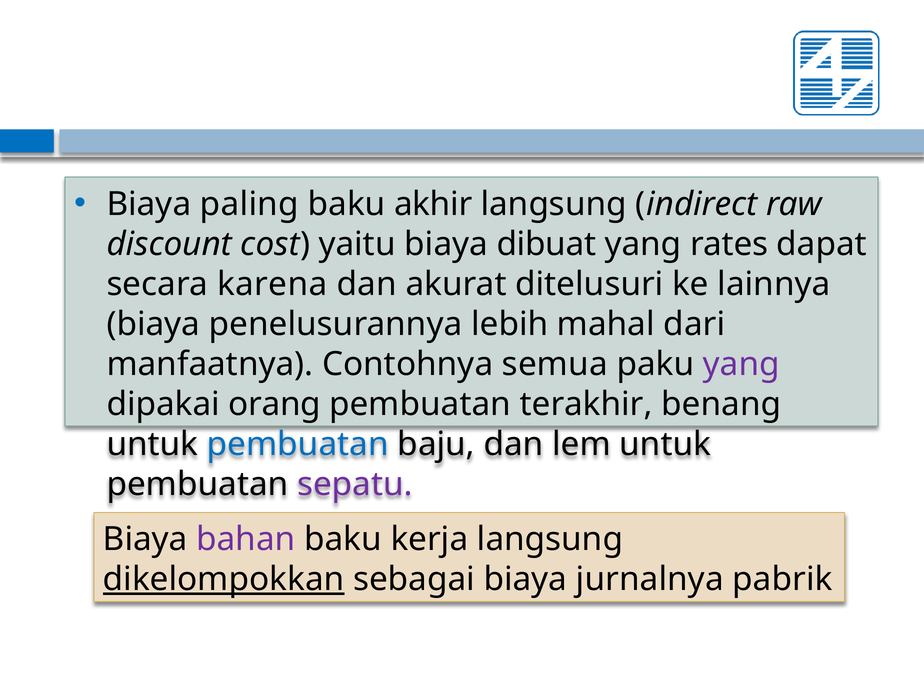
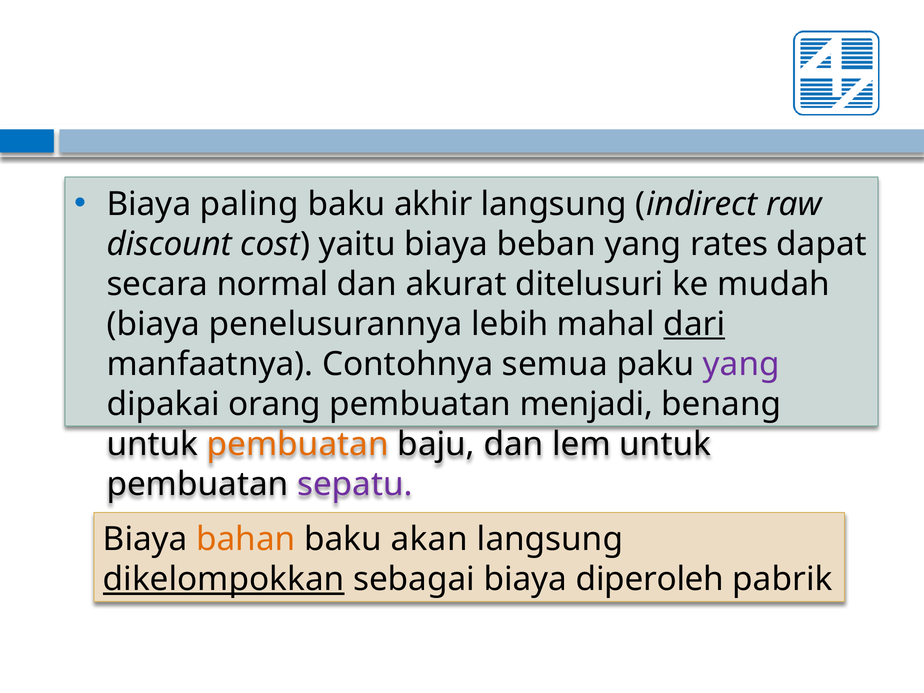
dibuat: dibuat -> beban (546, 244)
karena: karena -> normal (272, 284)
lainnya: lainnya -> mudah (774, 284)
dari underline: none -> present (694, 324)
terakhir: terakhir -> menjadi (586, 404)
pembuatan colour: blue -> orange (298, 444)
bahan colour: purple -> orange (246, 539)
kerja: kerja -> akan (429, 539)
jurnalnya: jurnalnya -> diperoleh (650, 579)
